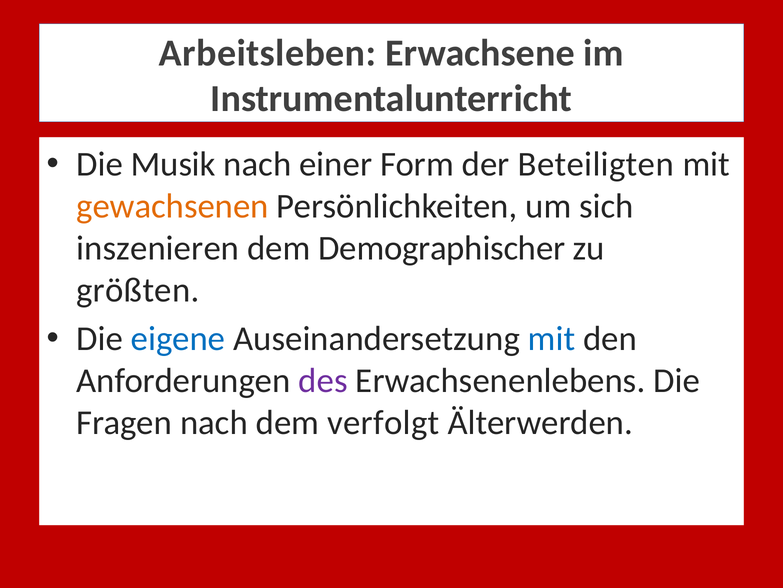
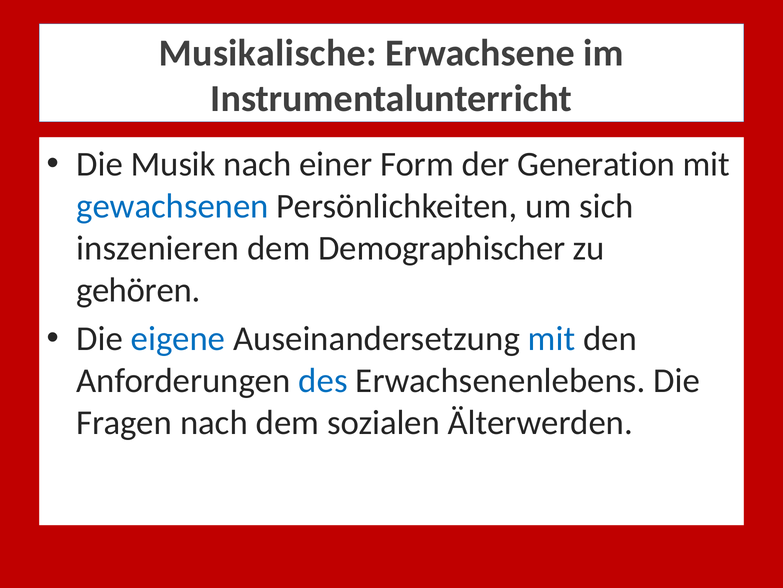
Arbeitsleben: Arbeitsleben -> Musikalische (268, 53)
Beteiligten: Beteiligten -> Generation (596, 164)
gewachsenen colour: orange -> blue (172, 206)
größten: größten -> gehören (138, 290)
des colour: purple -> blue (323, 380)
verfolgt: verfolgt -> sozialen (383, 422)
